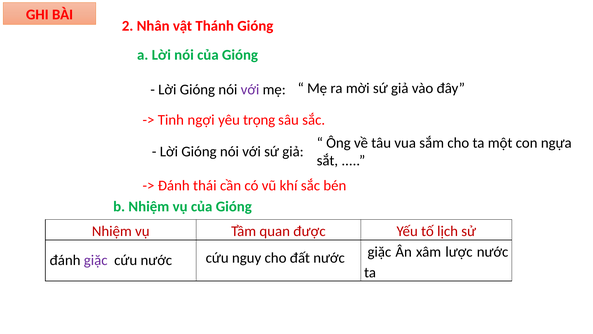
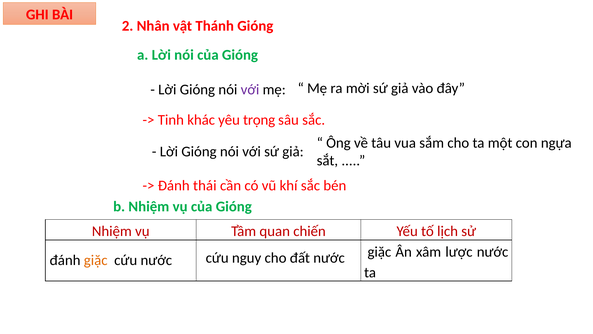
ngợi: ngợi -> khác (201, 120)
được: được -> chiến (310, 231)
giặc colour: purple -> orange (96, 260)
